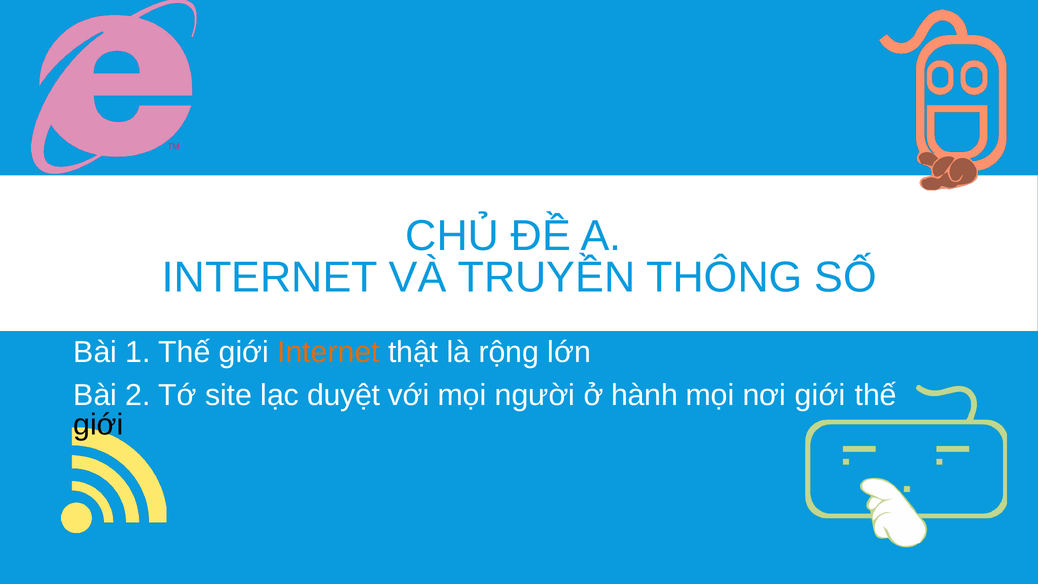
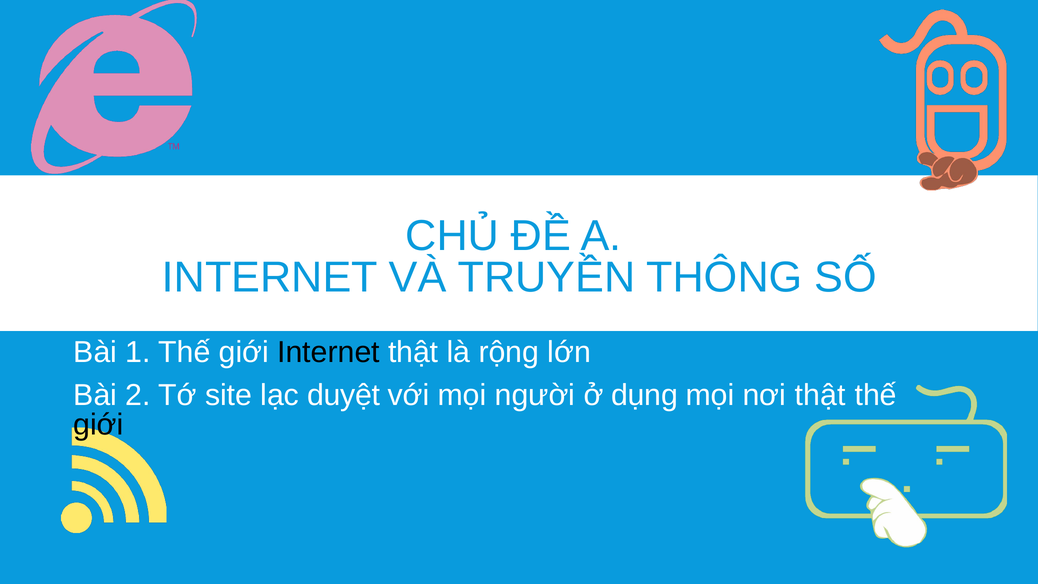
Internet colour: orange -> black (329, 352)
hành: hành -> dụng (645, 395)
nơi giới: giới -> thật (820, 395)
